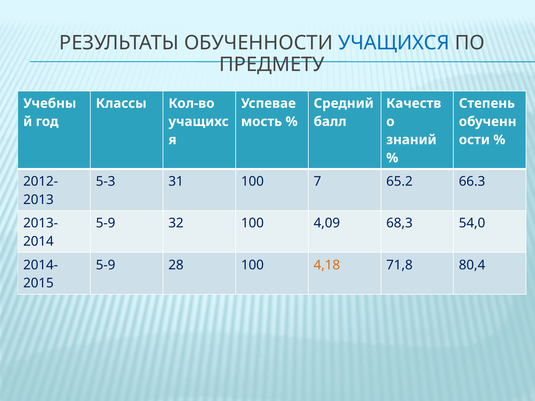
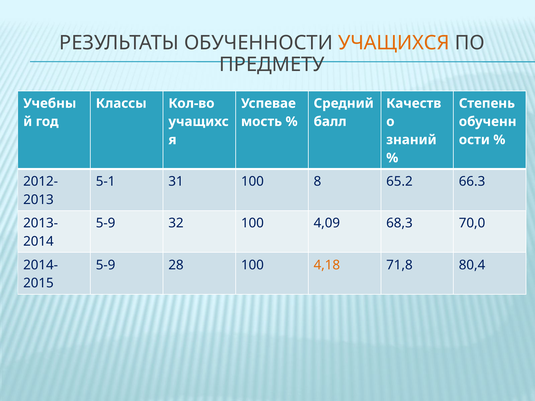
УЧАЩИХСЯ colour: blue -> orange (394, 43)
5-3: 5-3 -> 5-1 (106, 182)
7: 7 -> 8 (317, 182)
54,0: 54,0 -> 70,0 (472, 223)
